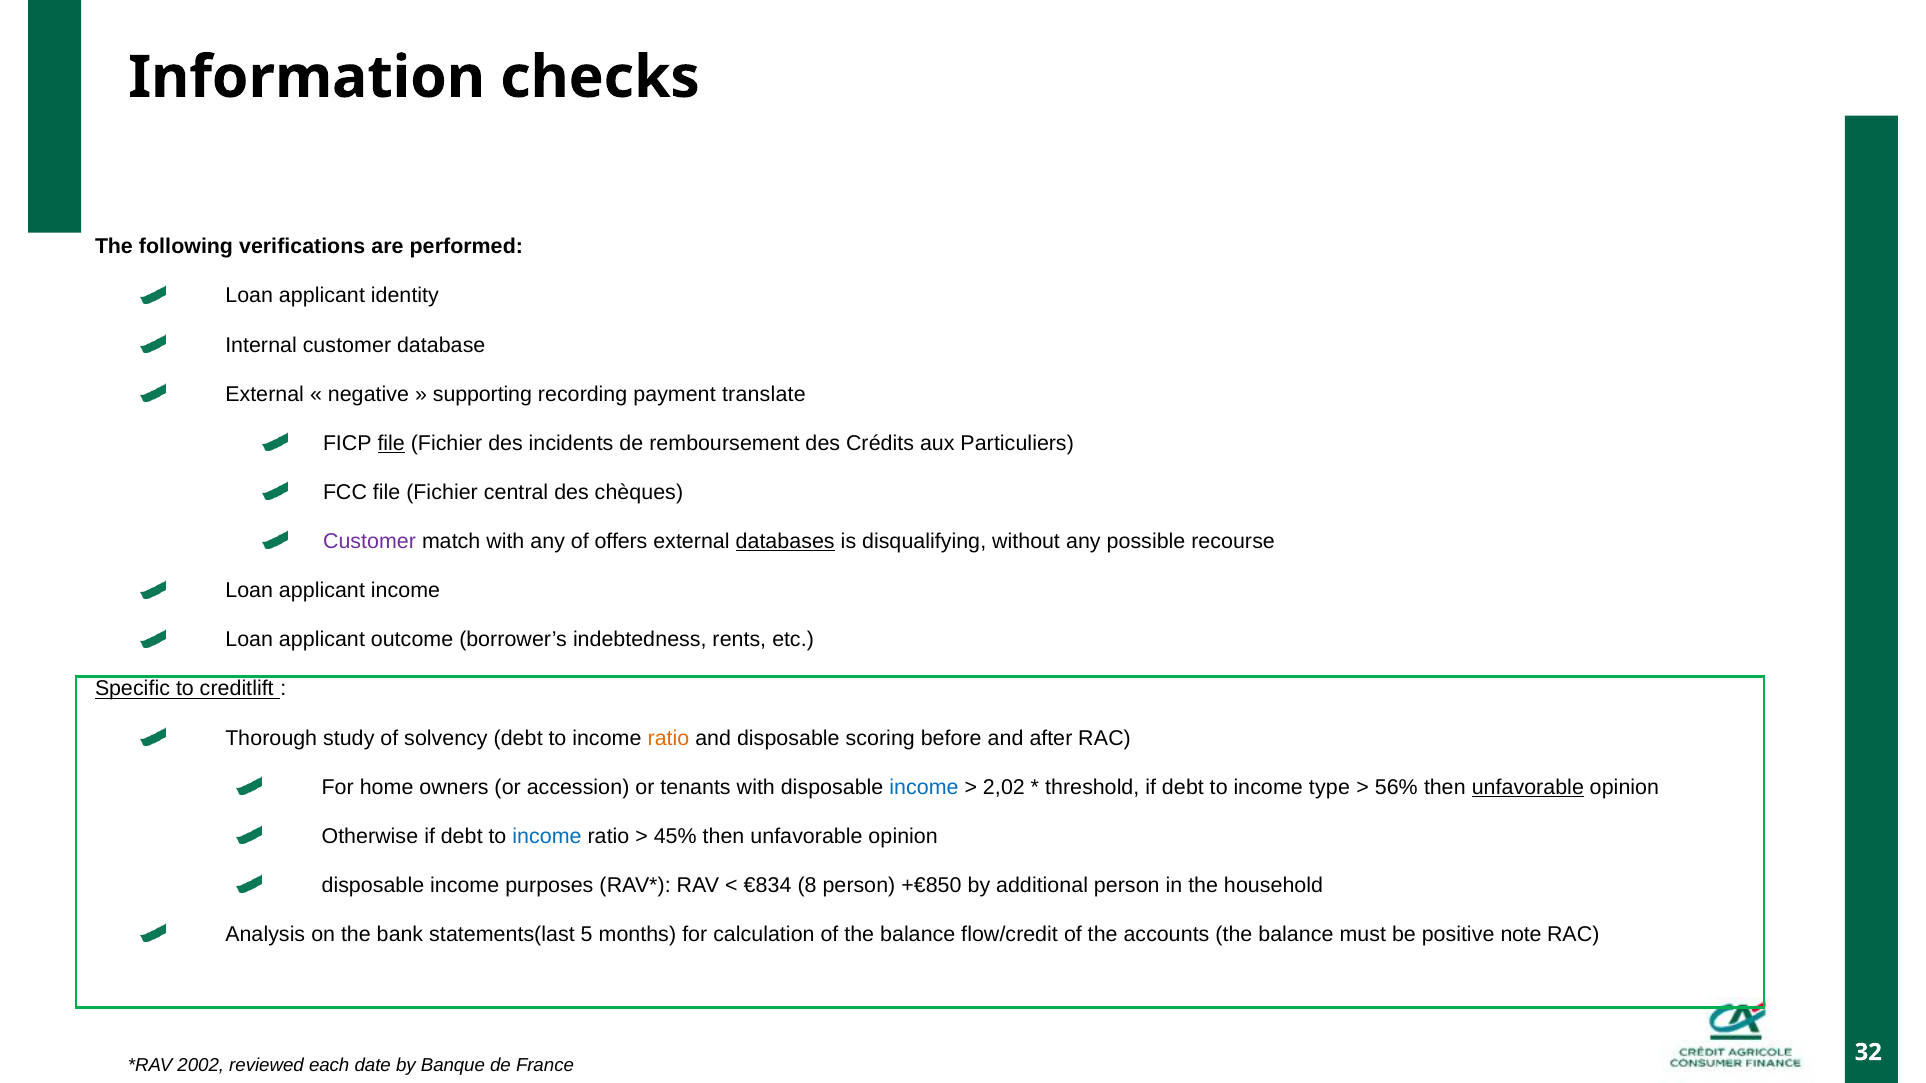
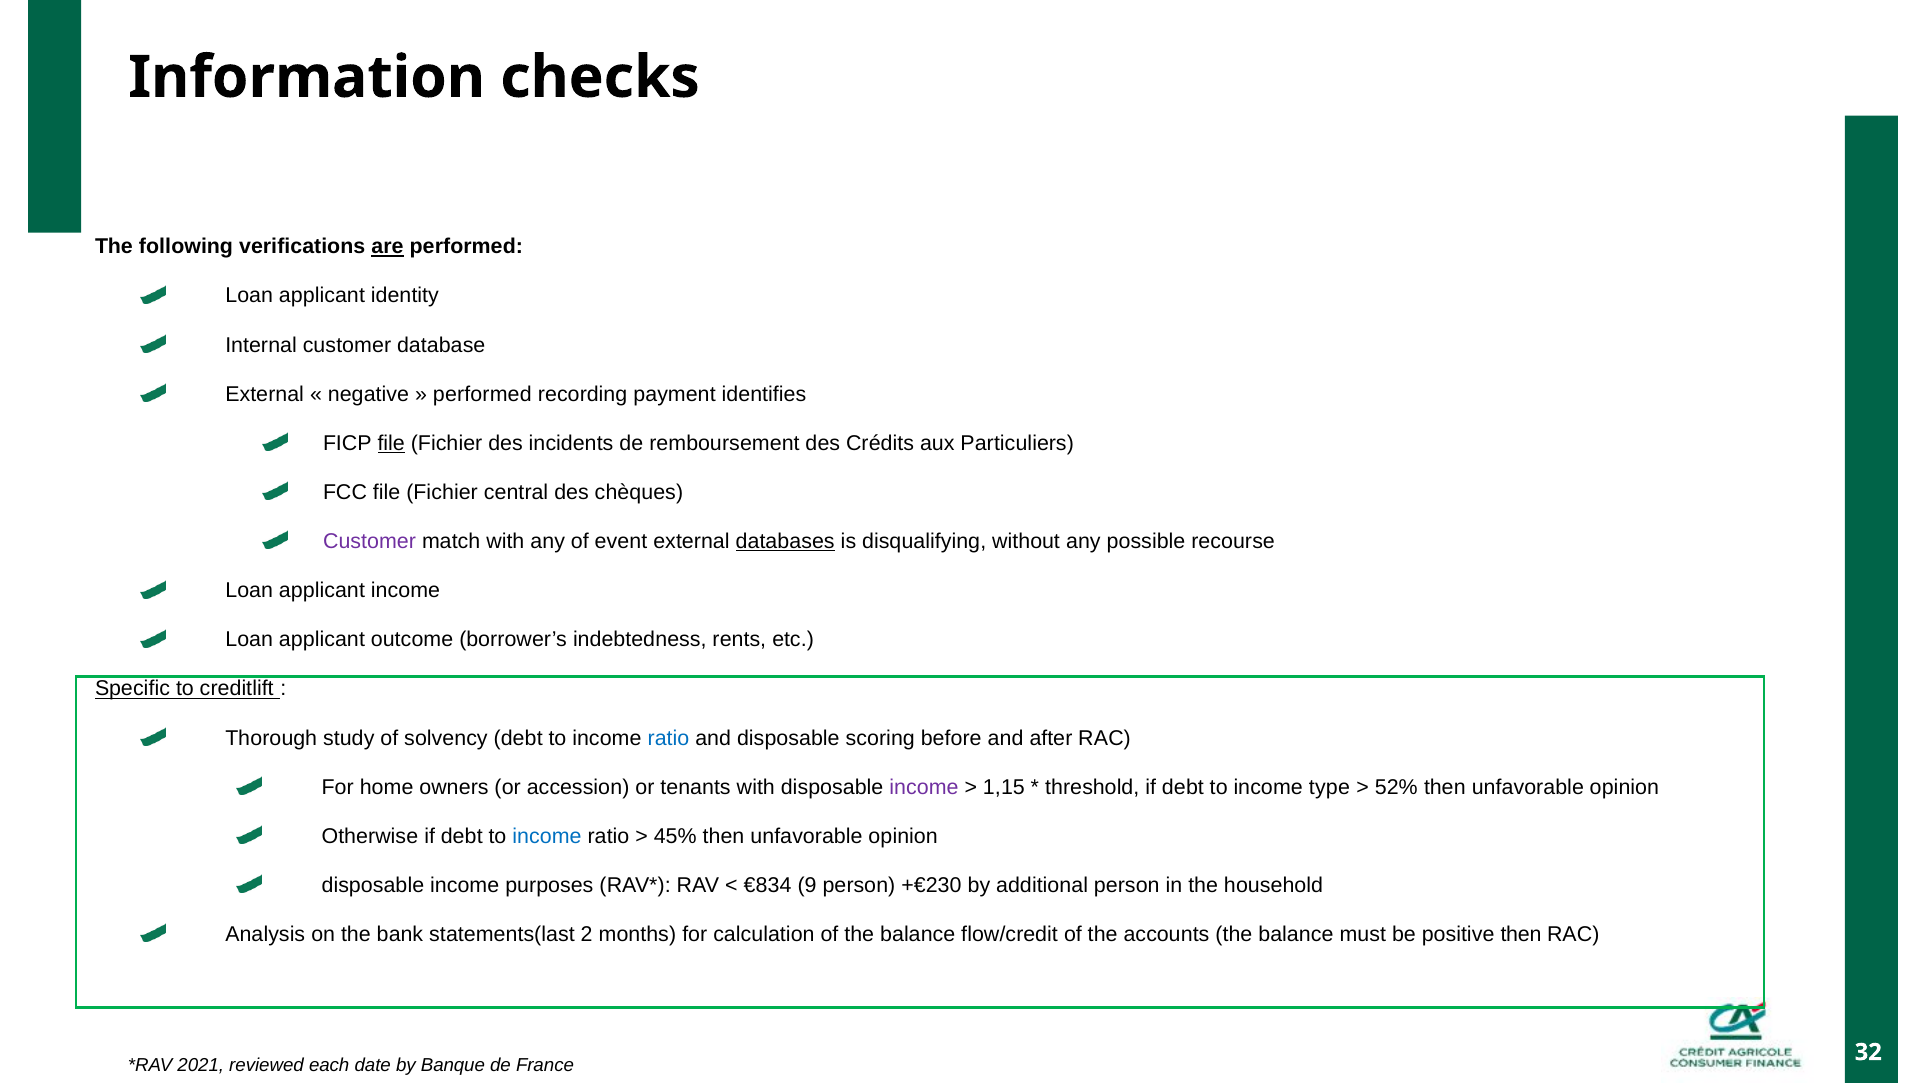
are underline: none -> present (387, 247)
supporting: supporting -> performed (482, 394)
translate: translate -> identifies (764, 394)
offers: offers -> event (621, 542)
ratio colour: orange -> blue (668, 738)
income colour: blue -> purple (924, 787)
2,02: 2,02 -> 1,15 (1004, 787)
56%: 56% -> 52% (1396, 787)
unfavorable underline: present -> none (1528, 787)
8: 8 -> 9 (807, 886)
+€850: +€850 -> +€230 (931, 886)
5: 5 -> 2 (587, 935)
positive note: note -> then (1521, 935)
2002: 2002 -> 2021 (201, 1066)
